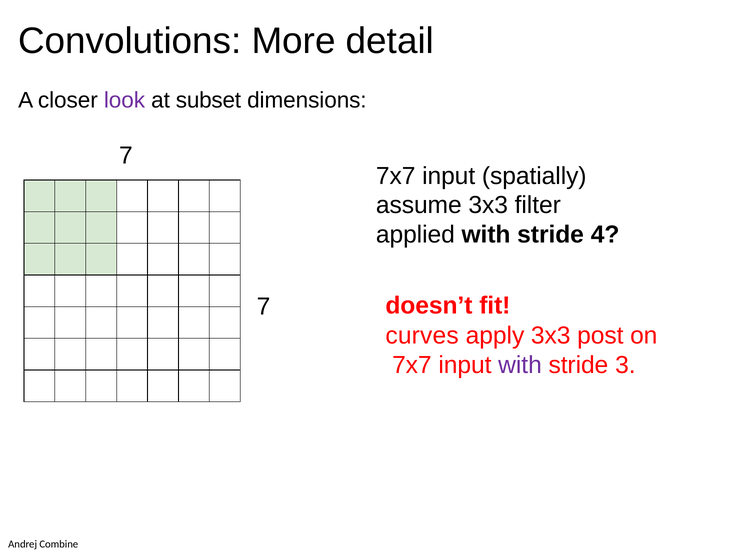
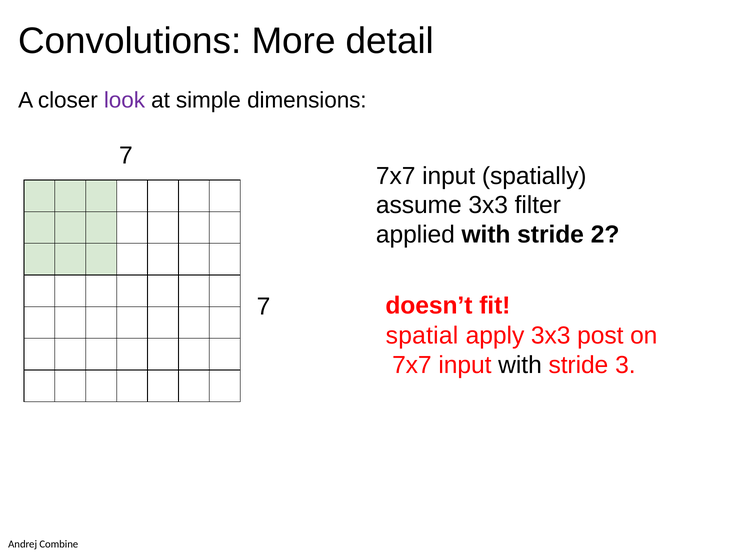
subset: subset -> simple (208, 100)
4: 4 -> 2 (605, 234)
curves: curves -> spatial (422, 336)
with colour: purple -> black (520, 365)
